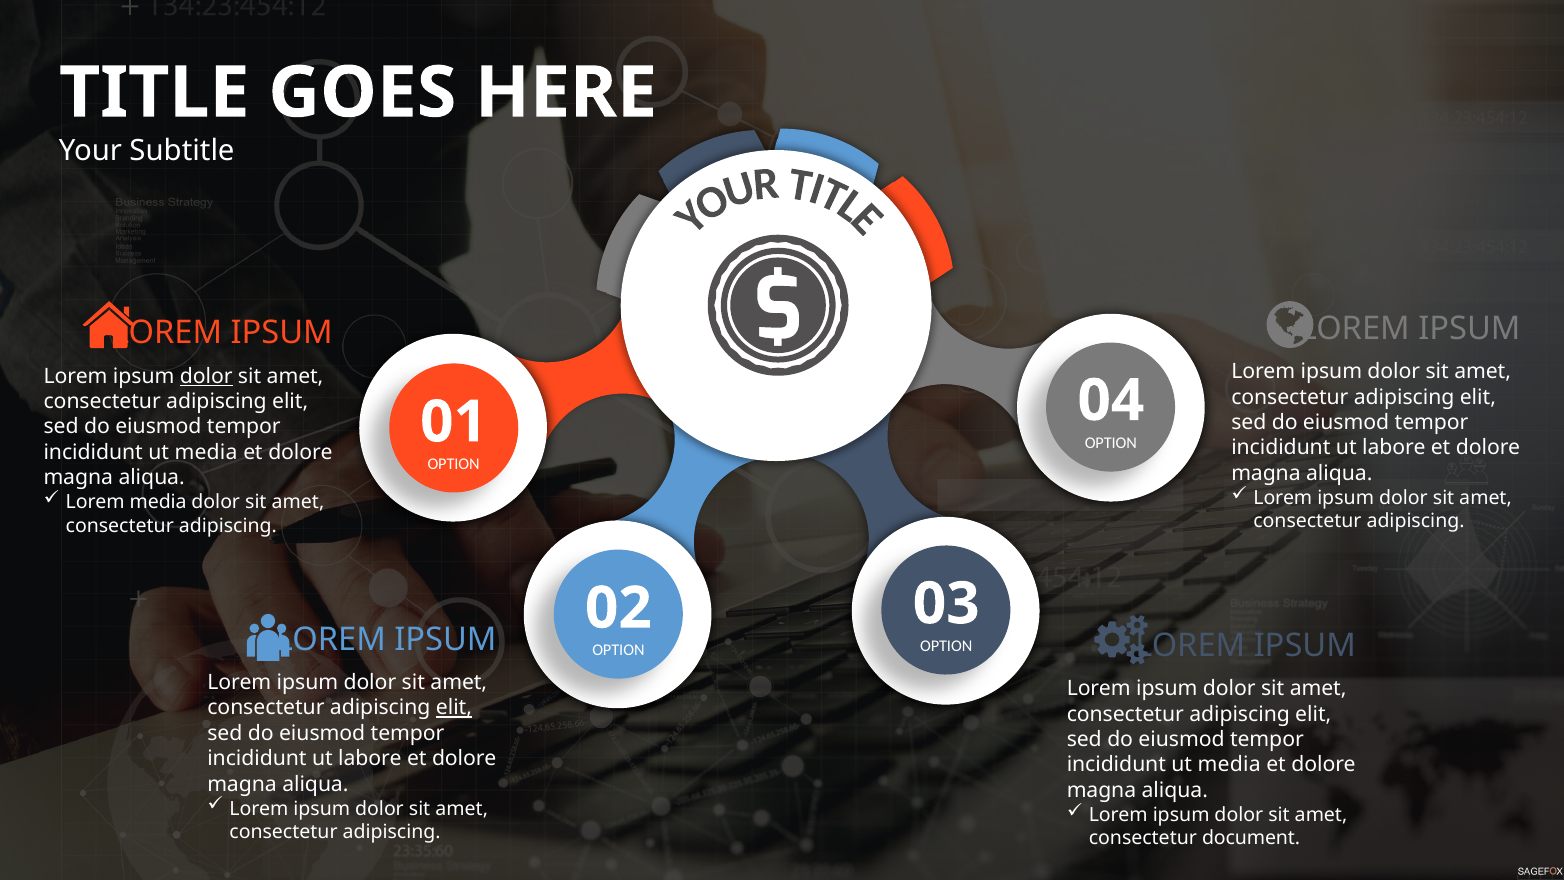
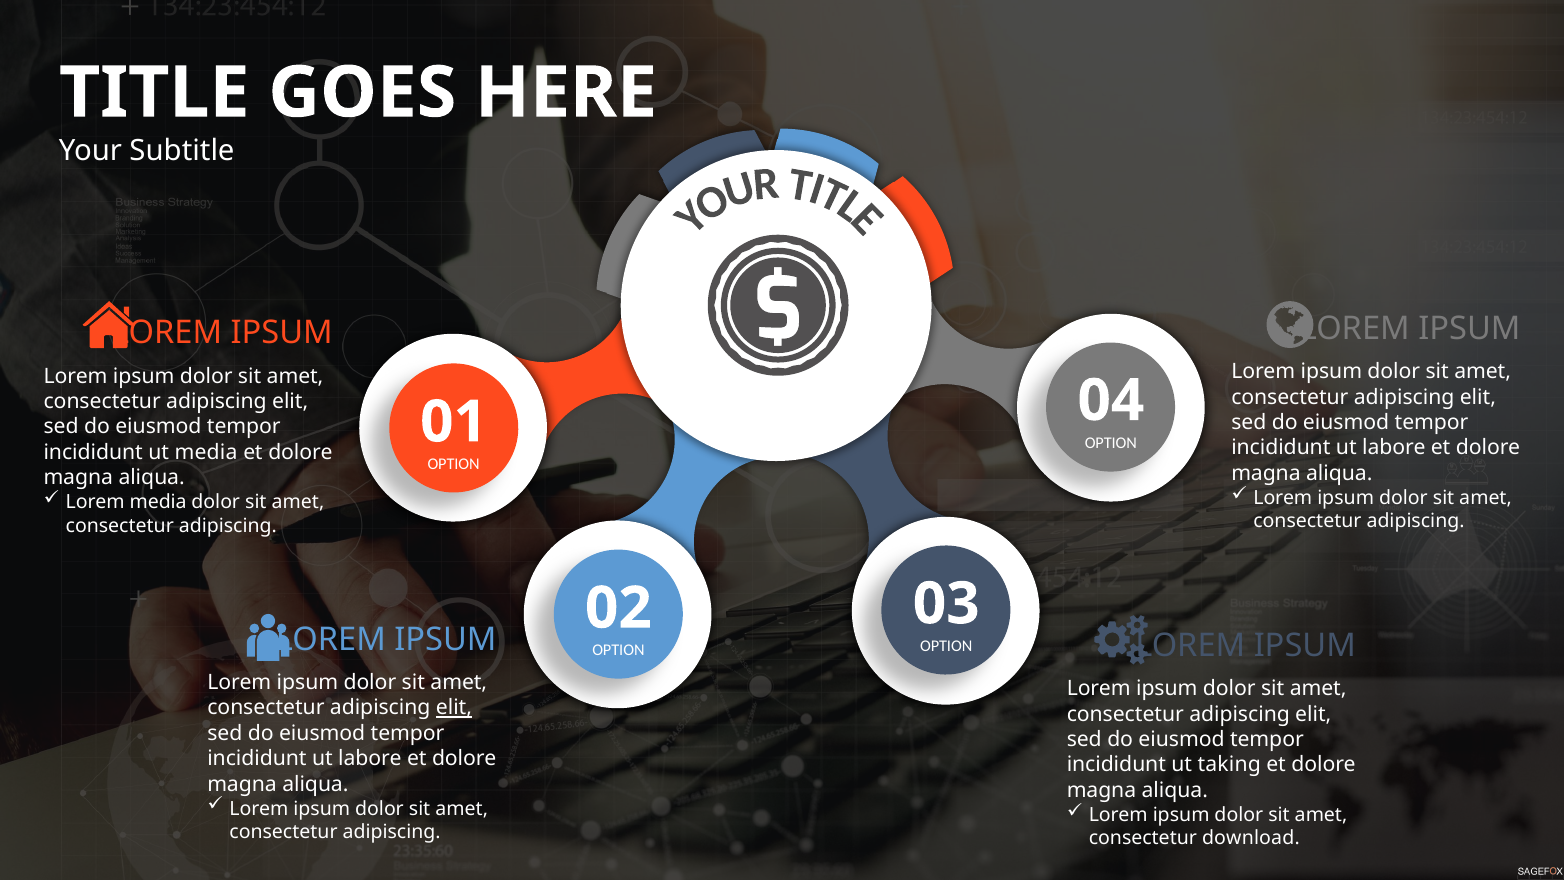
dolor underline: present -> none (206, 376)
media: media -> taking (1229, 765)
document: document -> download (1251, 838)
